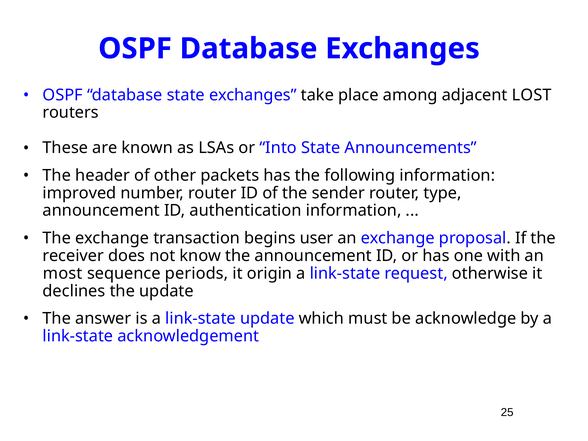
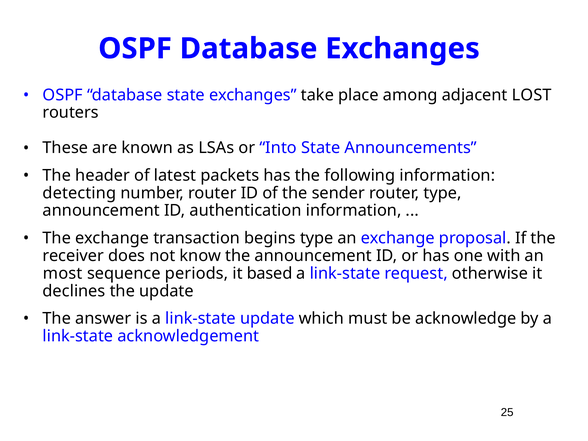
other: other -> latest (175, 175)
improved: improved -> detecting (79, 193)
begins user: user -> type (317, 238)
origin: origin -> based (270, 273)
